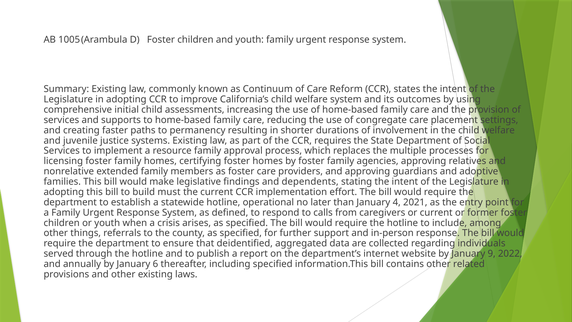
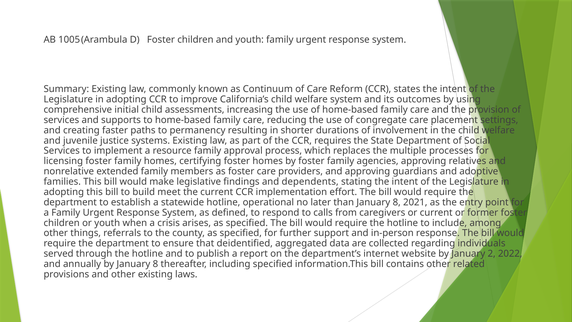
must: must -> meet (169, 192)
than January 4: 4 -> 8 (397, 202)
9: 9 -> 2 (492, 254)
by January 6: 6 -> 8 (155, 264)
